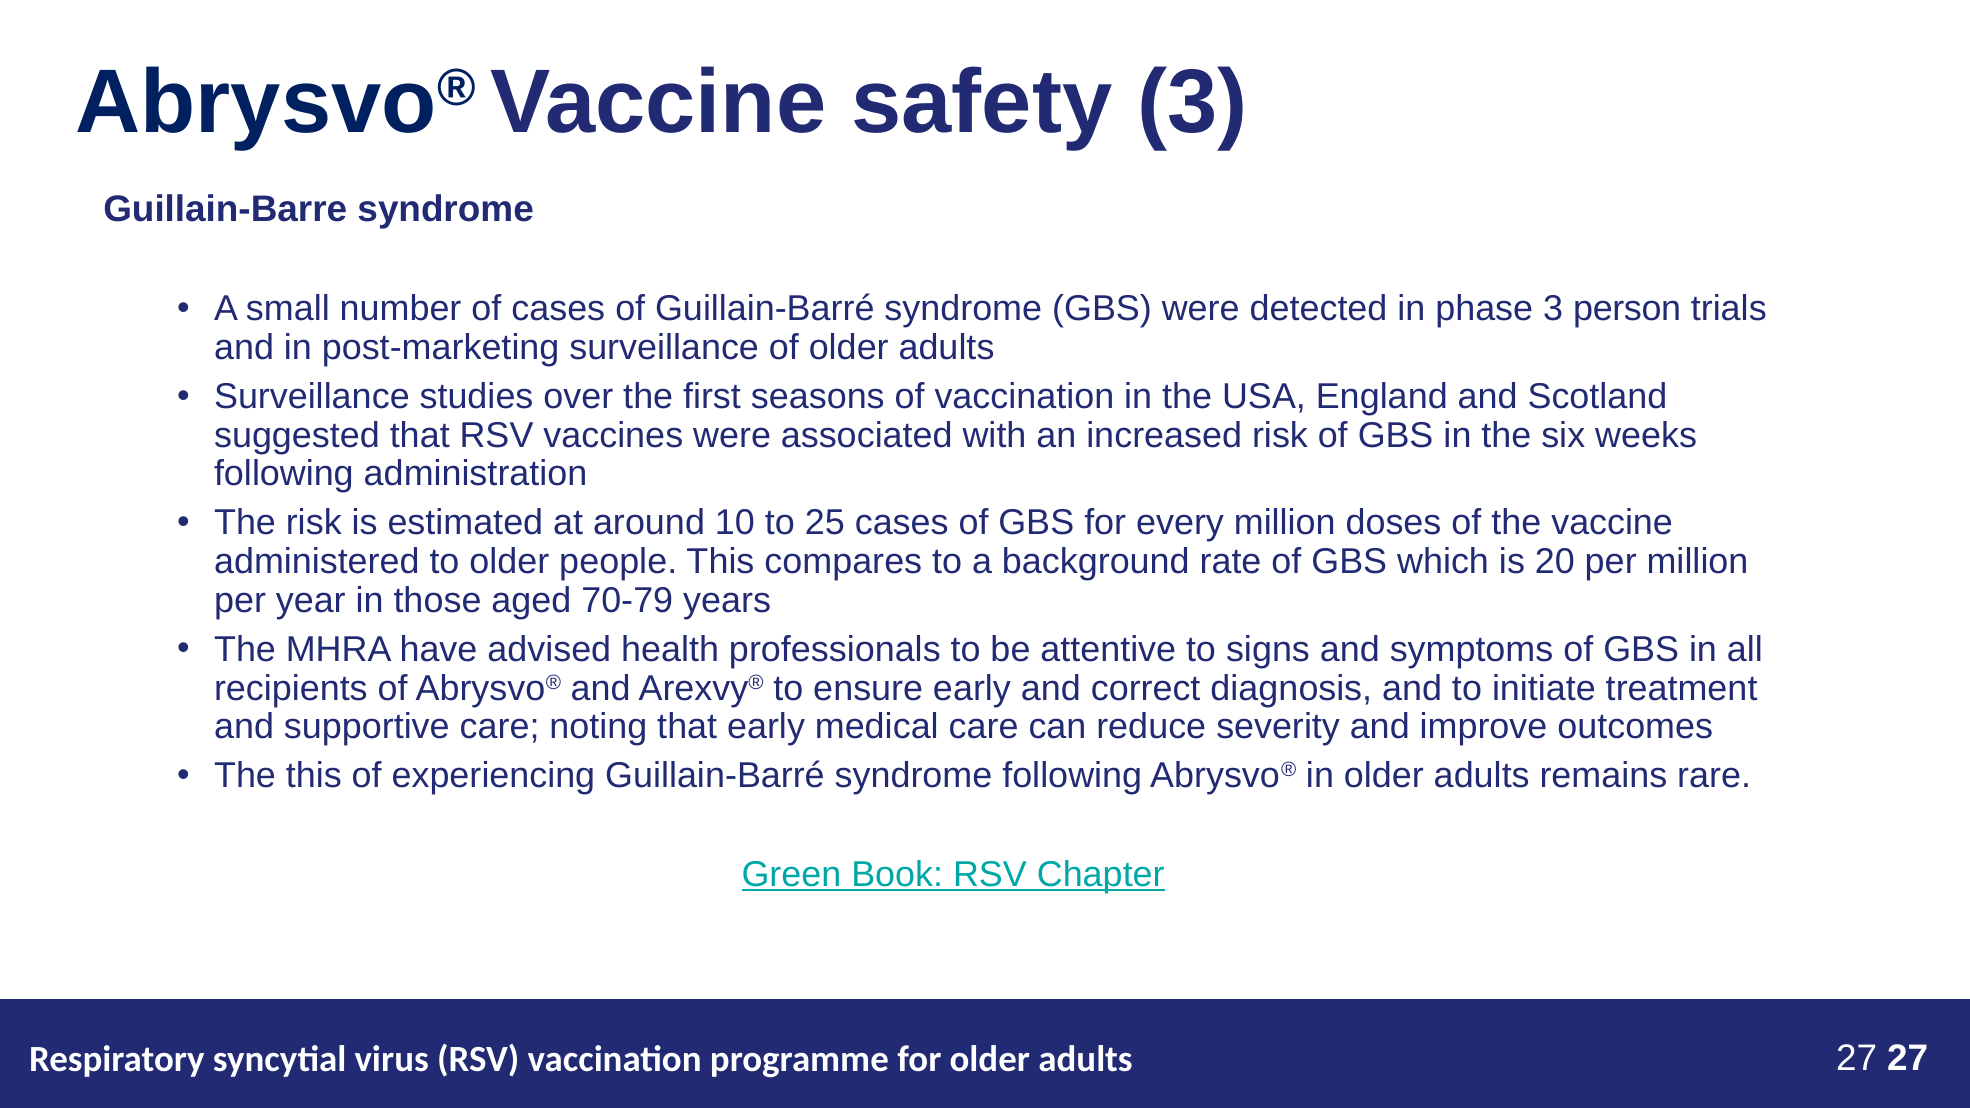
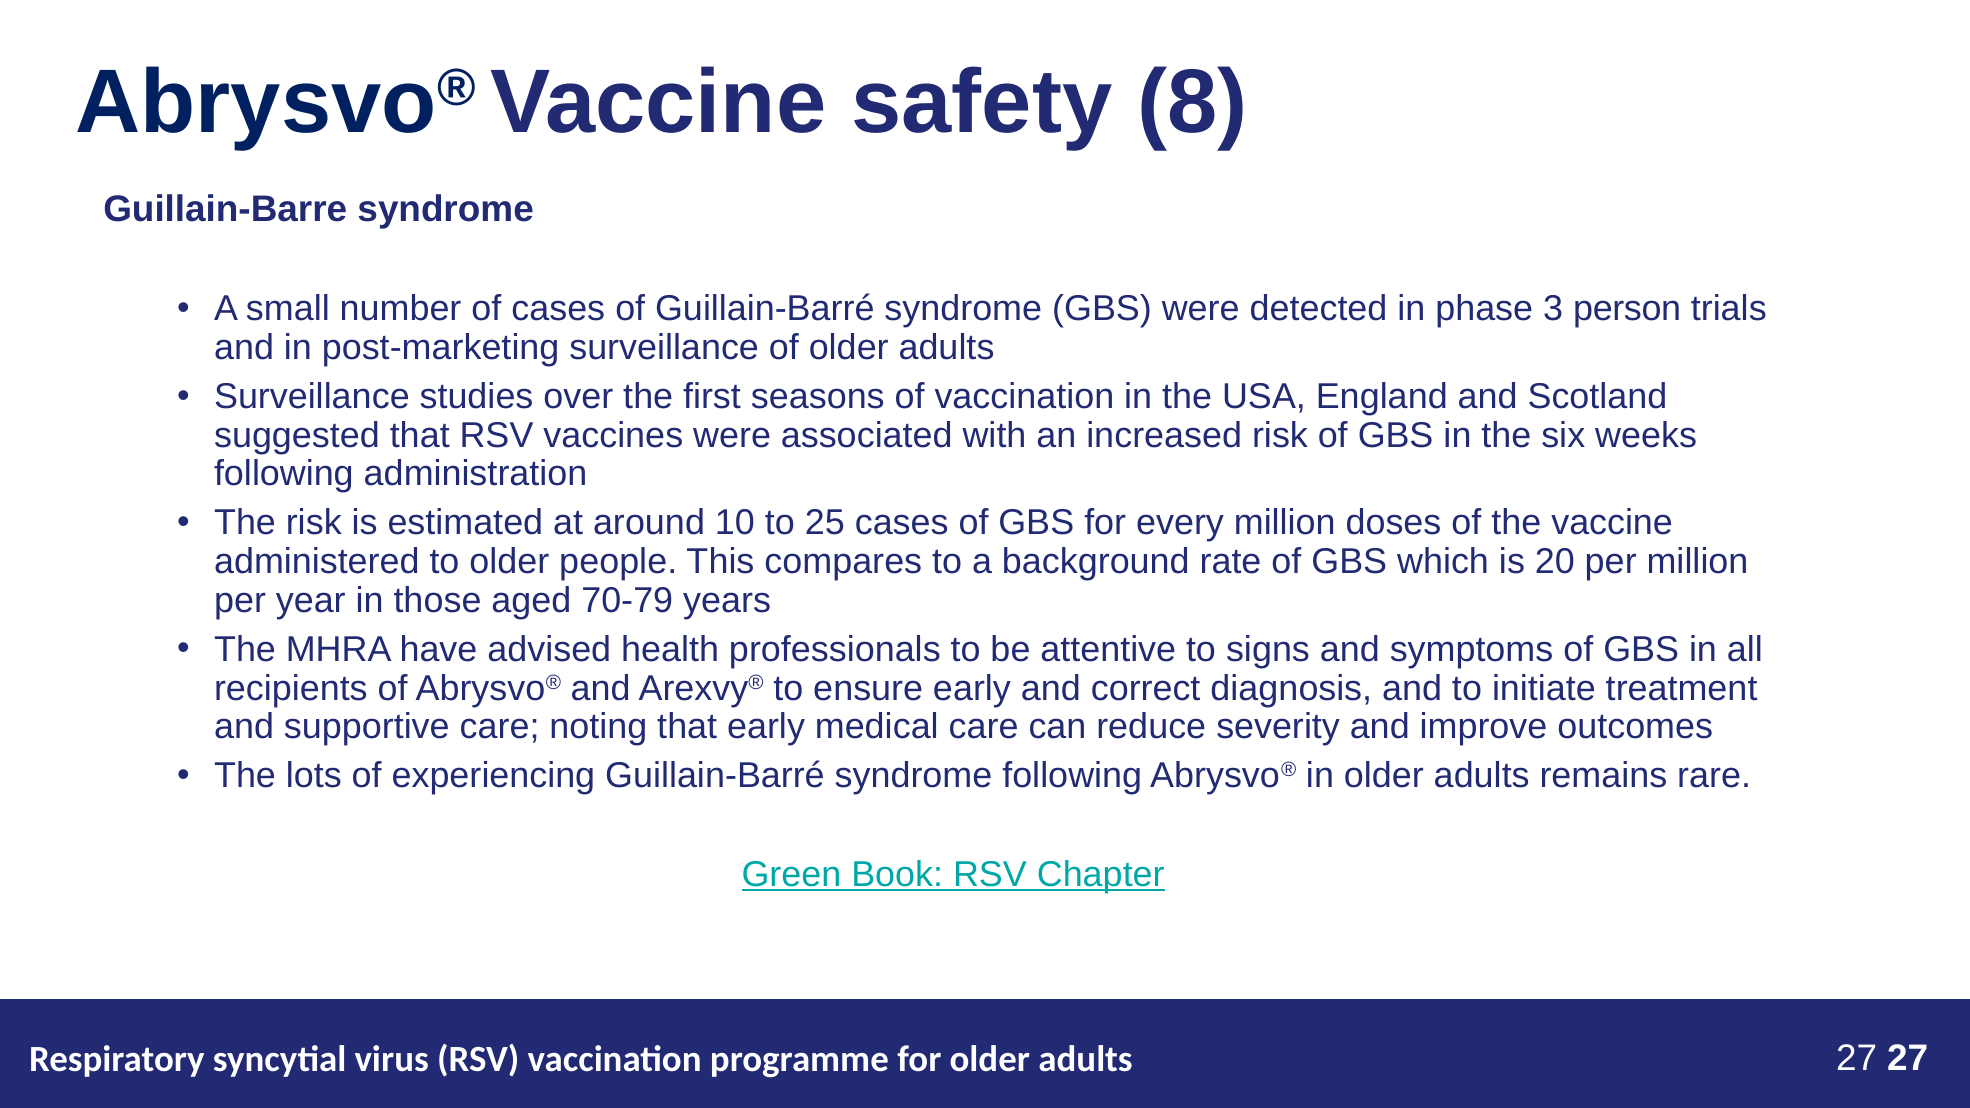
safety 3: 3 -> 8 (1192, 103)
The this: this -> lots (314, 776)
